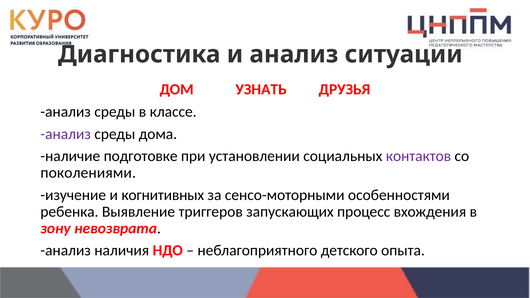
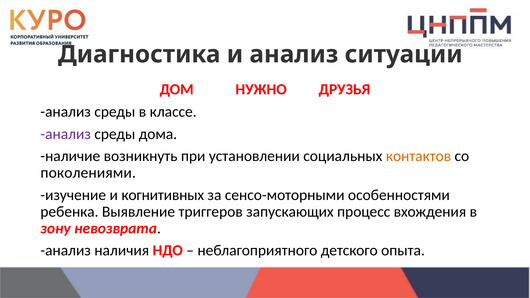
УЗНАТЬ: УЗНАТЬ -> НУЖНО (261, 90)
подготовке: подготовке -> возникнуть (141, 156)
контактов colour: purple -> orange (419, 156)
